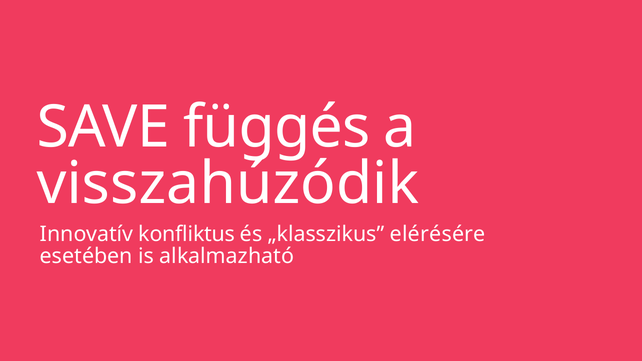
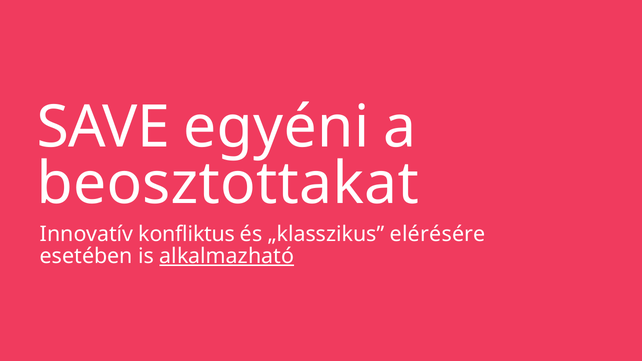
függés: függés -> egyéni (276, 127)
visszahúzódik: visszahúzódik -> beosztottakat (228, 184)
alkalmazható underline: none -> present (227, 256)
